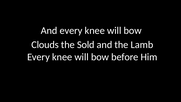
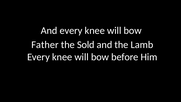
Clouds: Clouds -> Father (45, 45)
